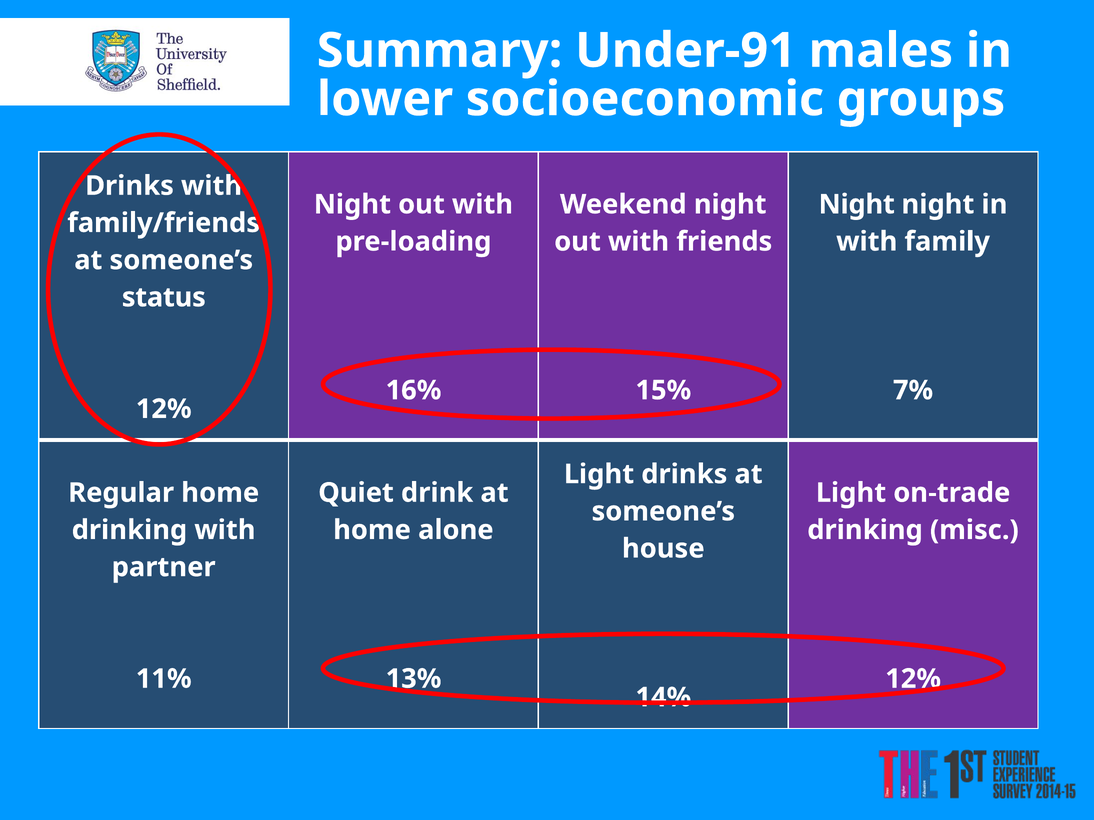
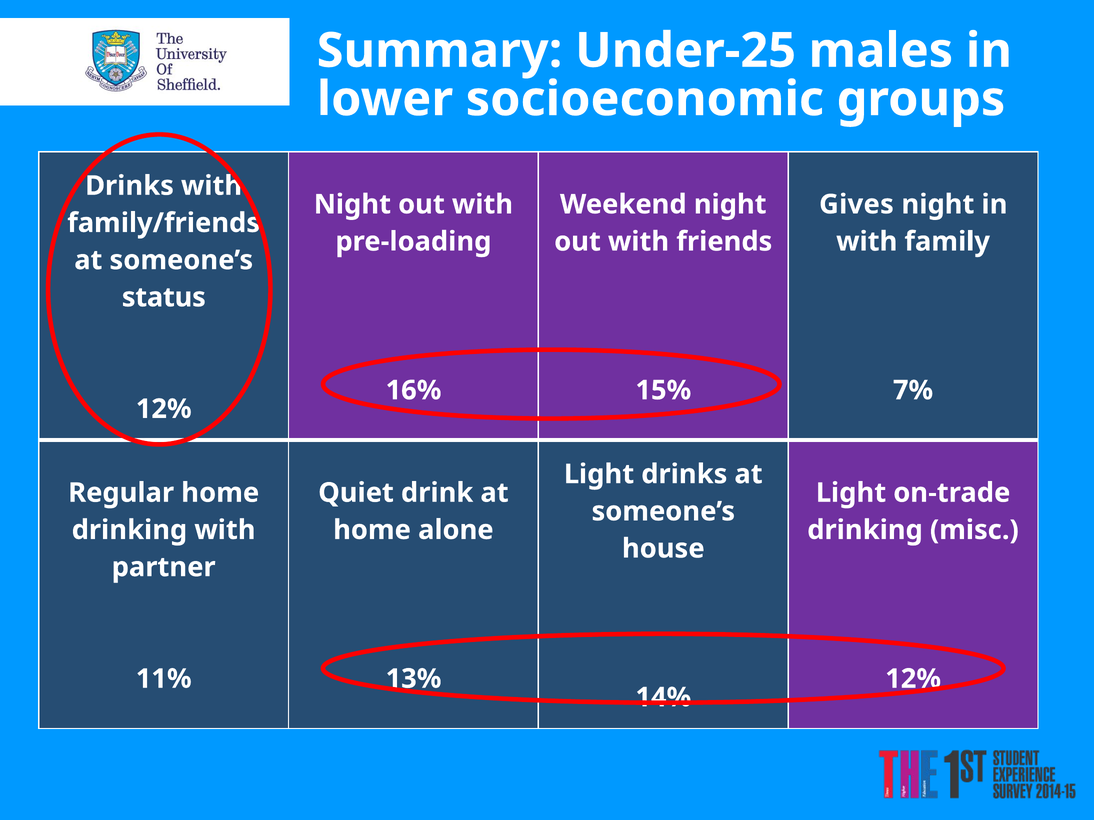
Under-91: Under-91 -> Under-25 (686, 51)
Night: Night -> Gives (856, 205)
